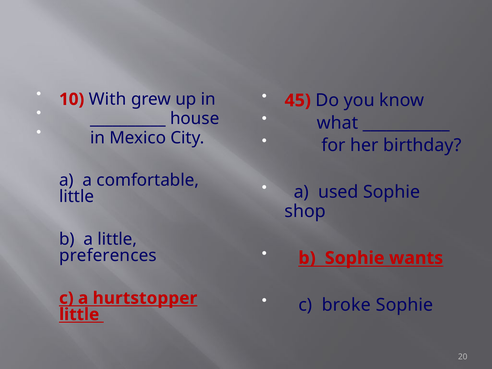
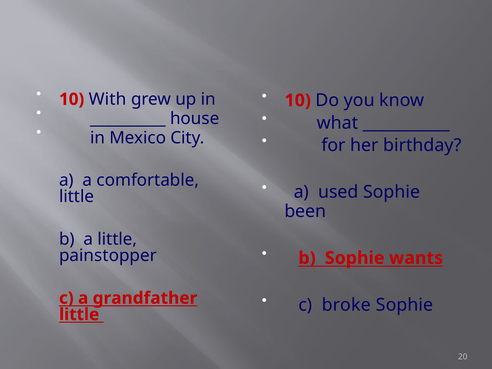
45: 45 -> 10 (298, 100)
shop: shop -> been (305, 211)
preferences: preferences -> painstopper (108, 256)
hurtstopper: hurtstopper -> grandfather (145, 298)
